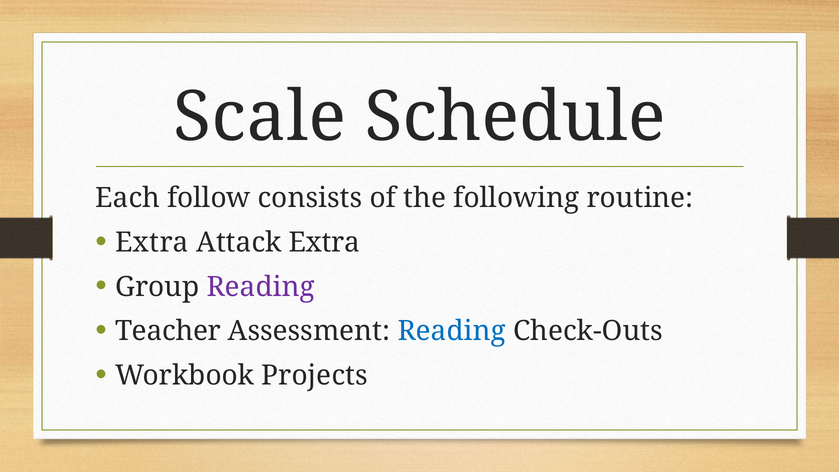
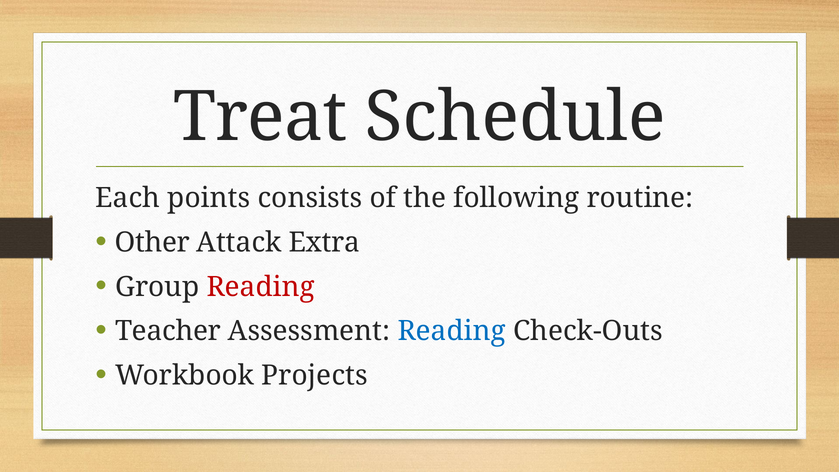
Scale: Scale -> Treat (260, 117)
follow: follow -> points (209, 198)
Extra: Extra -> Other (152, 242)
Reading colour: purple -> red (261, 287)
